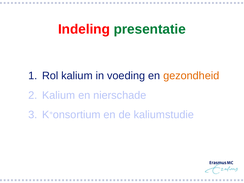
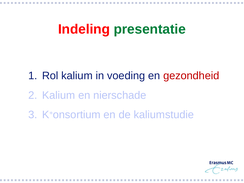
gezondheid colour: orange -> red (191, 76)
